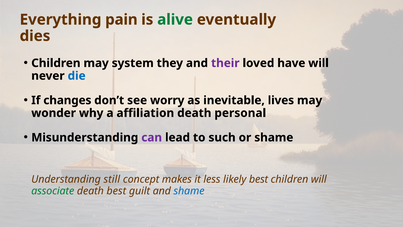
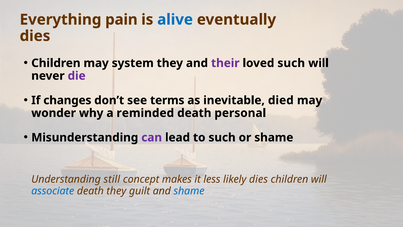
alive colour: green -> blue (175, 20)
loved have: have -> such (291, 63)
die colour: blue -> purple (77, 76)
worry: worry -> terms (167, 100)
lives: lives -> died (281, 100)
affiliation: affiliation -> reminded (145, 113)
likely best: best -> dies (258, 179)
associate colour: green -> blue (53, 191)
death best: best -> they (116, 191)
